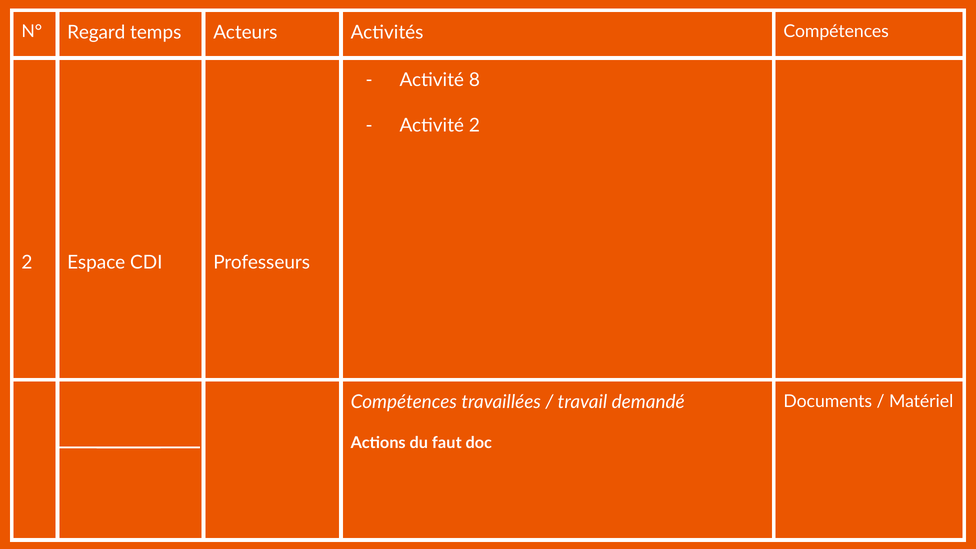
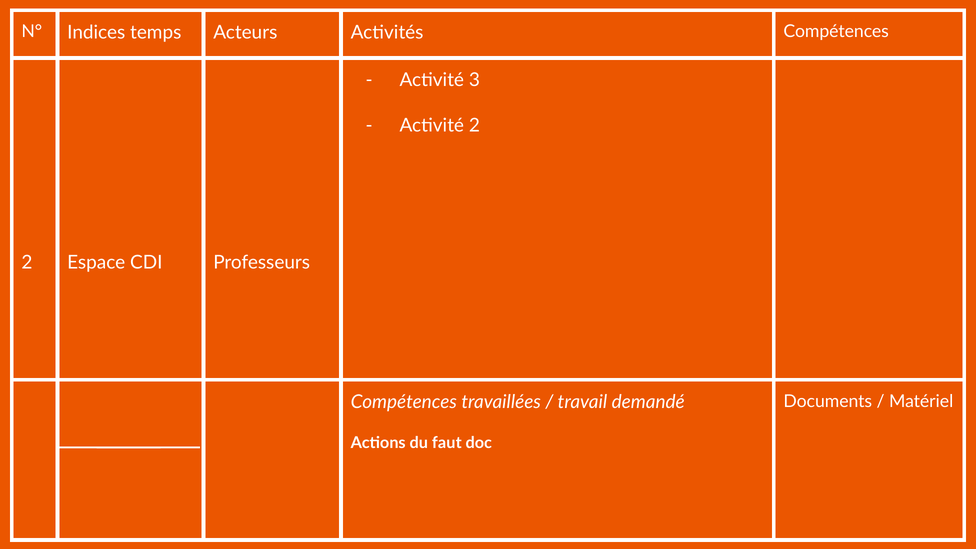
Regard: Regard -> Indices (96, 32)
8: 8 -> 3 (474, 80)
